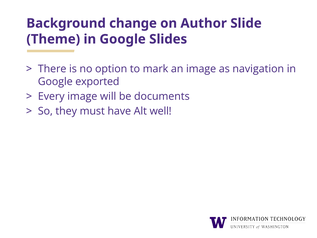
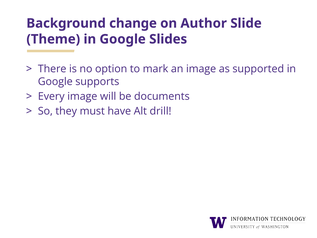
navigation: navigation -> supported (258, 69)
exported: exported -> supports (97, 82)
well: well -> drill (161, 111)
